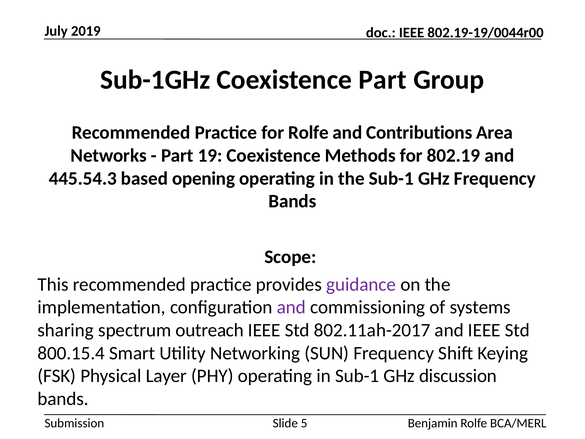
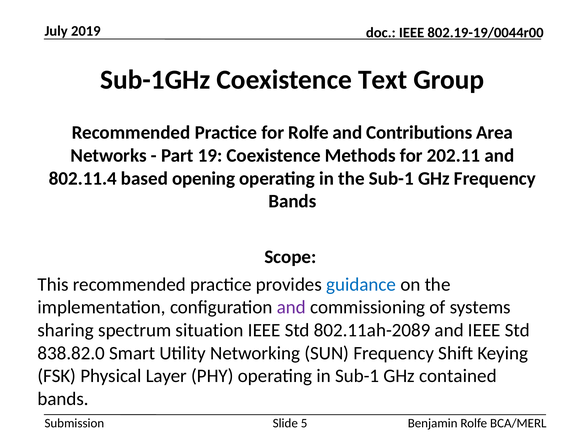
Coexistence Part: Part -> Text (383, 80)
802.19: 802.19 -> 202.11 (454, 155)
445.54.3: 445.54.3 -> 802.11.4 (83, 178)
guidance colour: purple -> blue (361, 284)
outreach: outreach -> situation (210, 330)
802.11ah-2017: 802.11ah-2017 -> 802.11ah-2089 (372, 330)
800.15.4: 800.15.4 -> 838.82.0 (71, 353)
discussion: discussion -> contained (458, 376)
